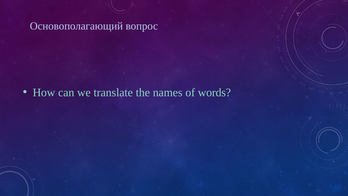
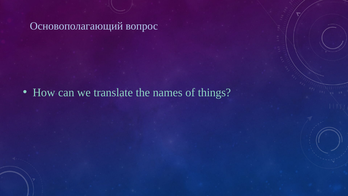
words: words -> things (214, 92)
